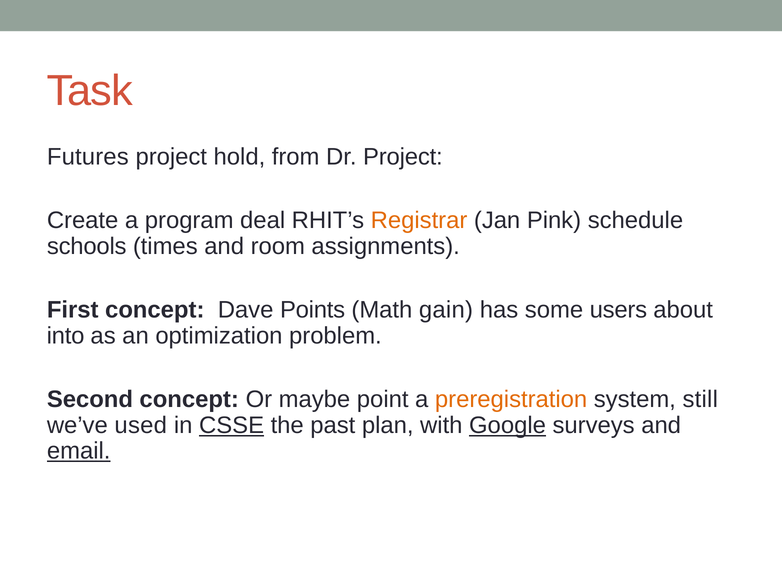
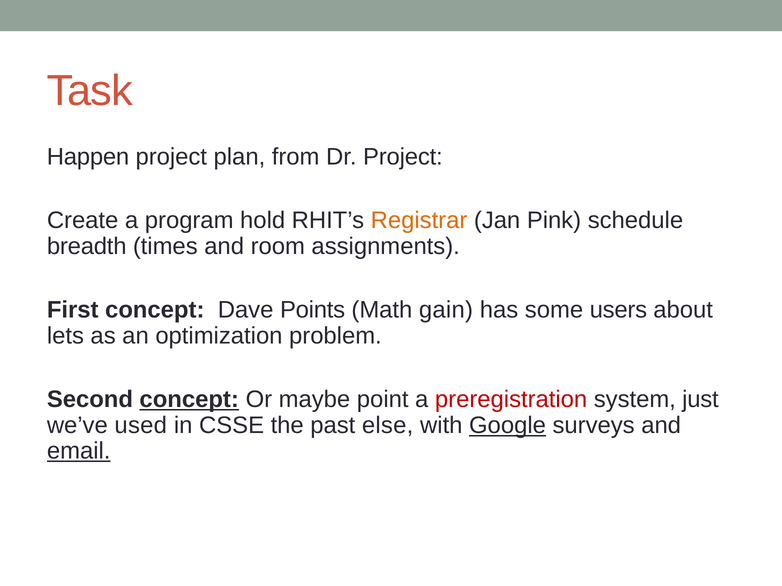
Futures: Futures -> Happen (88, 157)
hold: hold -> plan (239, 157)
deal: deal -> hold (263, 221)
schools: schools -> breadth (87, 246)
into: into -> lets (65, 336)
concept underline: none -> present (189, 400)
preregistration colour: orange -> red (511, 400)
still: still -> just (700, 400)
CSSE underline: present -> none (232, 426)
plan: plan -> else (388, 426)
